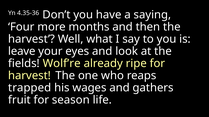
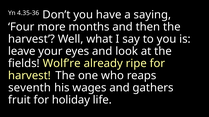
trapped: trapped -> seventh (30, 88)
season: season -> holiday (71, 100)
